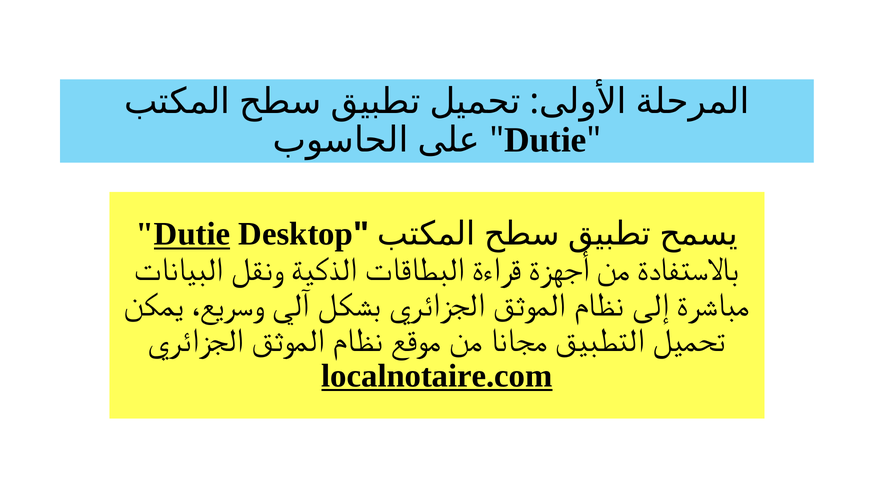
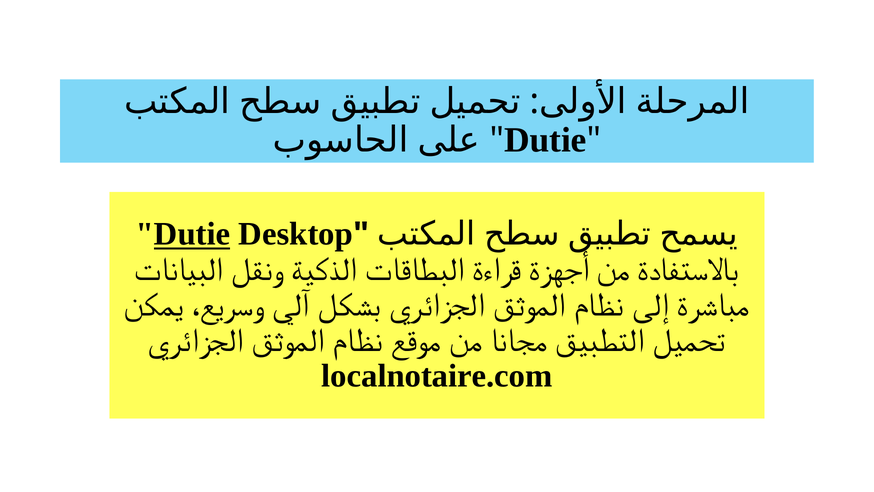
localnotaire.com underline: present -> none (437, 376)
